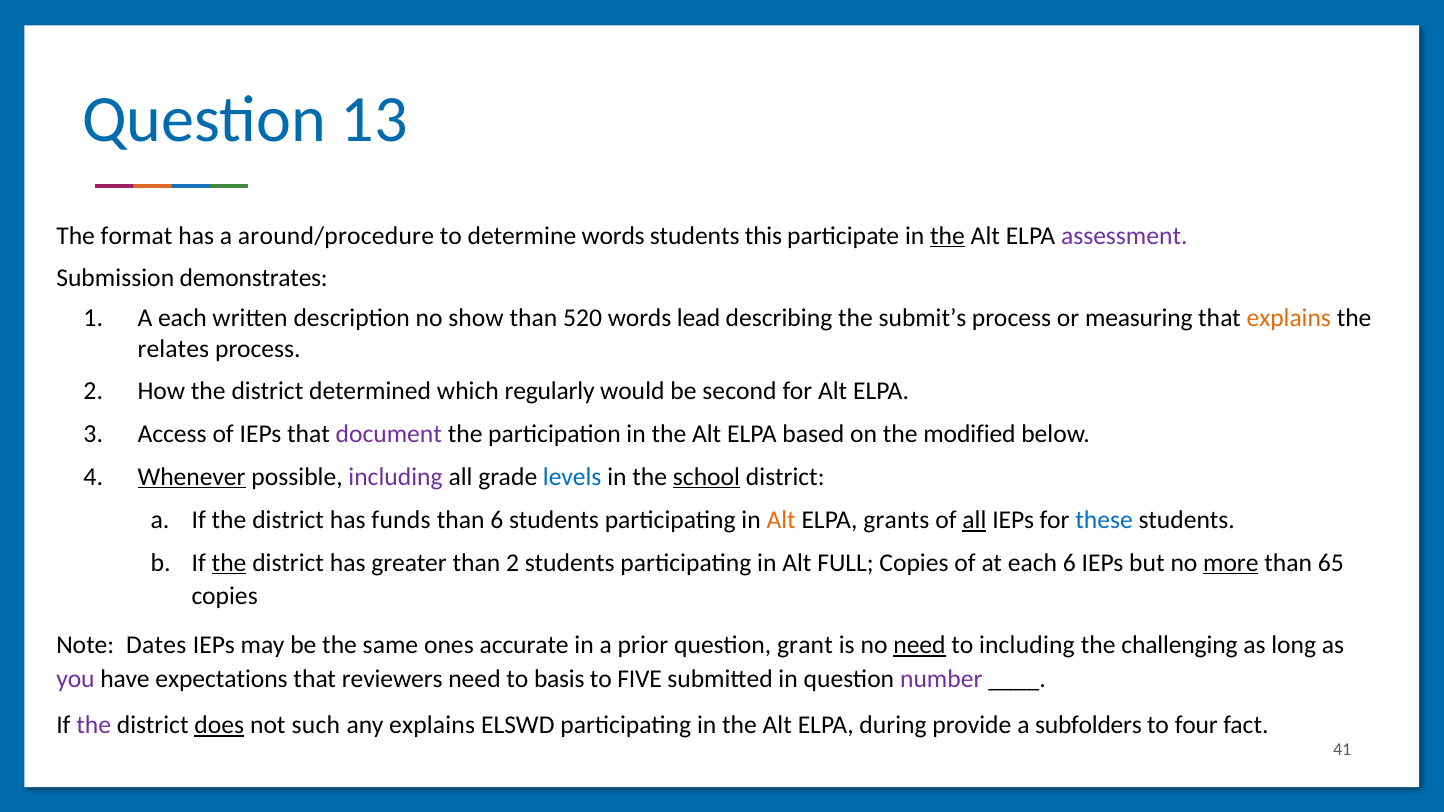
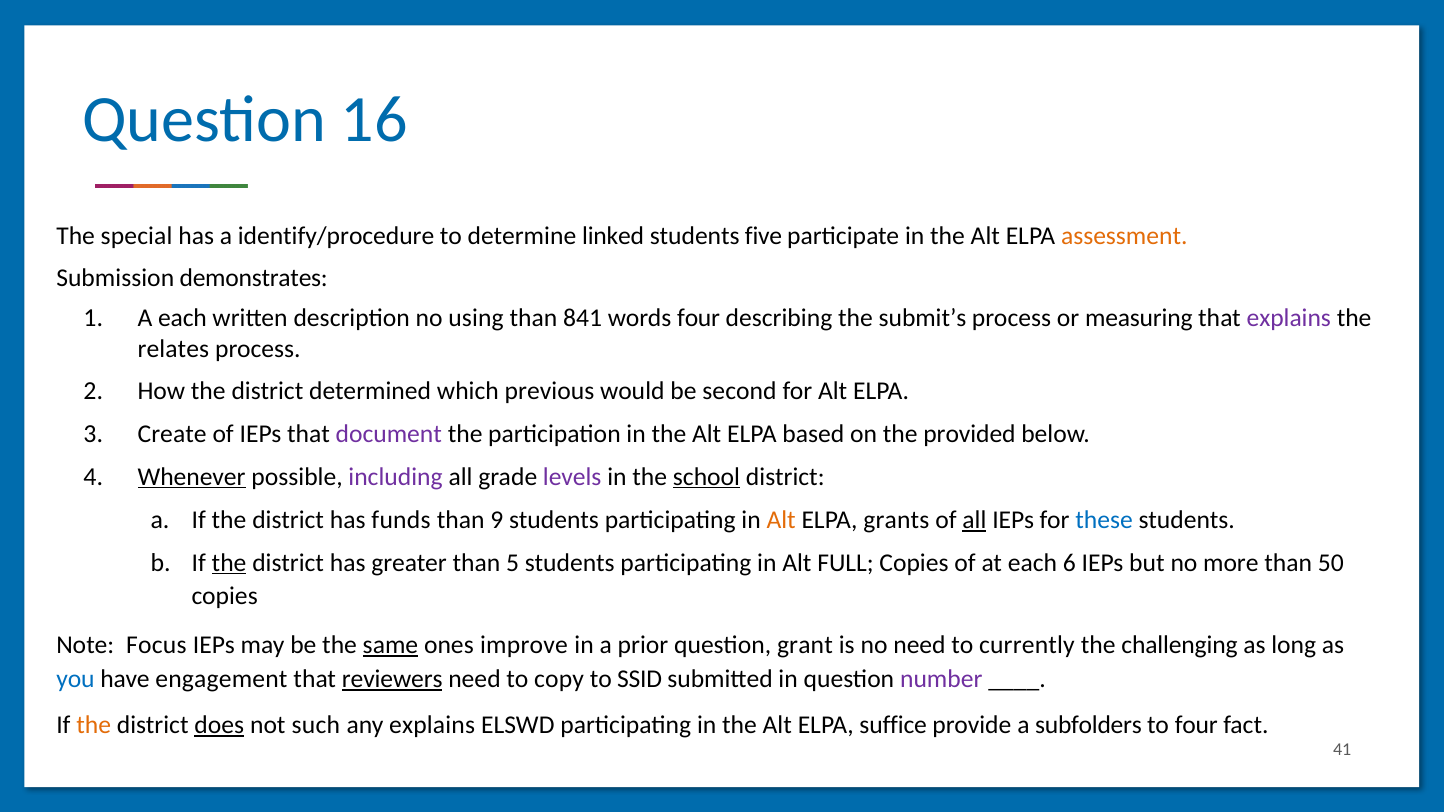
13: 13 -> 16 (374, 120)
format: format -> special (137, 236)
around/procedure: around/procedure -> identify/procedure (336, 236)
determine words: words -> linked (613, 236)
this: this -> five (764, 236)
the underline: present -> none (947, 236)
assessment colour: purple -> orange (1124, 236)
show: show -> using (476, 319)
520: 520 -> 841 (583, 319)
words lead: lead -> four (699, 319)
explains colour: orange -> purple (1289, 319)
regularly: regularly -> previous (549, 391)
Access: Access -> Create (172, 434)
modified: modified -> provided (969, 434)
levels colour: blue -> purple (572, 477)
than 6: 6 -> 9 (497, 520)
than 2: 2 -> 5 (513, 563)
more underline: present -> none (1231, 563)
65: 65 -> 50 (1331, 563)
Dates: Dates -> Focus (156, 645)
same underline: none -> present (390, 645)
accurate: accurate -> improve (524, 645)
need underline: present -> none (919, 645)
to including: including -> currently (1027, 645)
you colour: purple -> blue (75, 679)
expectations: expectations -> engagement (221, 679)
reviewers underline: none -> present (392, 679)
basis: basis -> copy (559, 679)
FIVE: FIVE -> SSID (640, 679)
the colour: purple -> orange (94, 725)
during: during -> suffice (893, 725)
